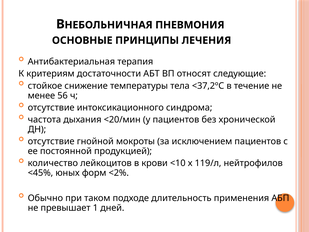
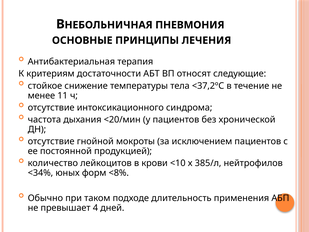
56: 56 -> 11 (63, 95)
119/л: 119/л -> 385/л (208, 163)
<45%: <45% -> <34% (40, 173)
<2%: <2% -> <8% (119, 173)
1: 1 -> 4 (95, 208)
